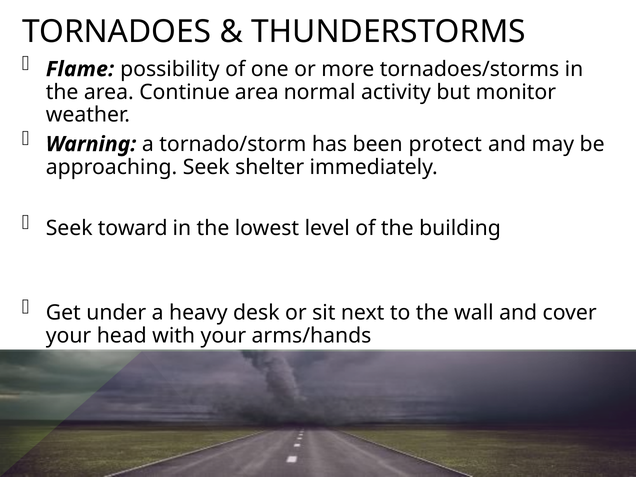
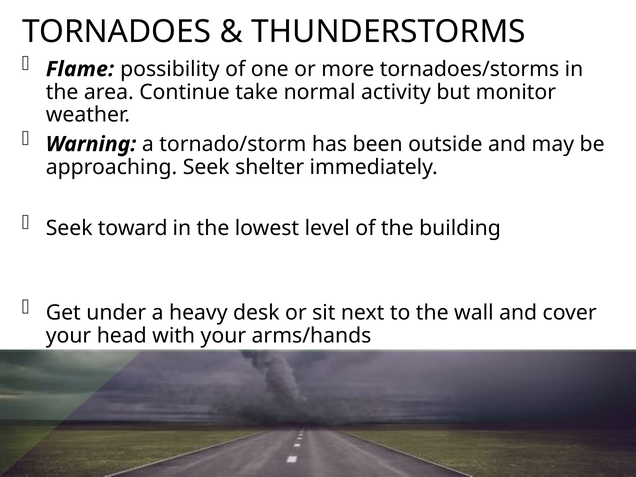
Continue area: area -> take (257, 92)
protect: protect -> outside (445, 144)
